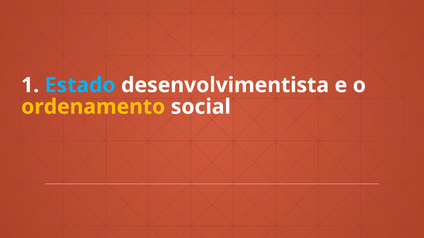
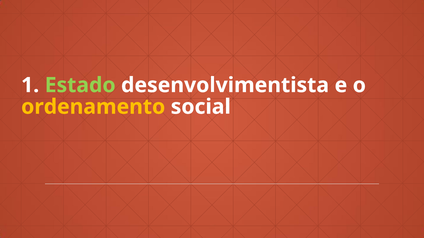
Estado colour: light blue -> light green (80, 85)
